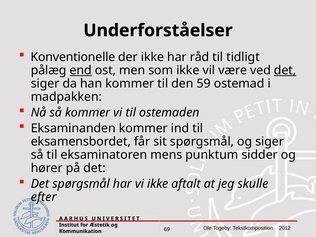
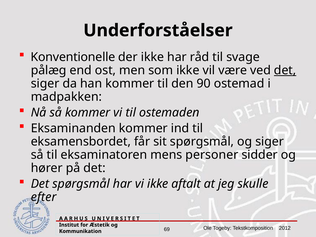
tidligt: tidligt -> svage (243, 57)
end underline: present -> none (81, 70)
59: 59 -> 90 (204, 84)
punktum: punktum -> personer (212, 155)
